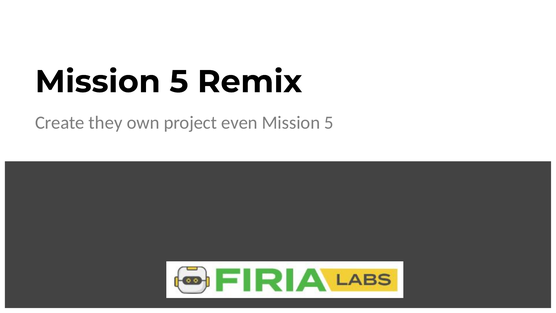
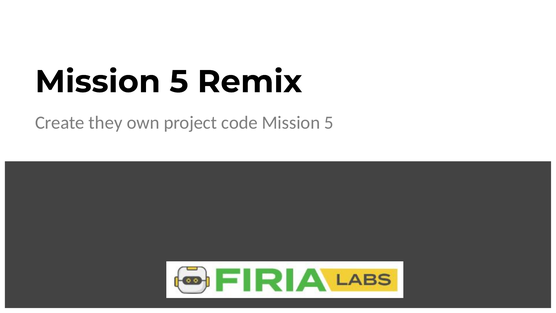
even: even -> code (239, 123)
